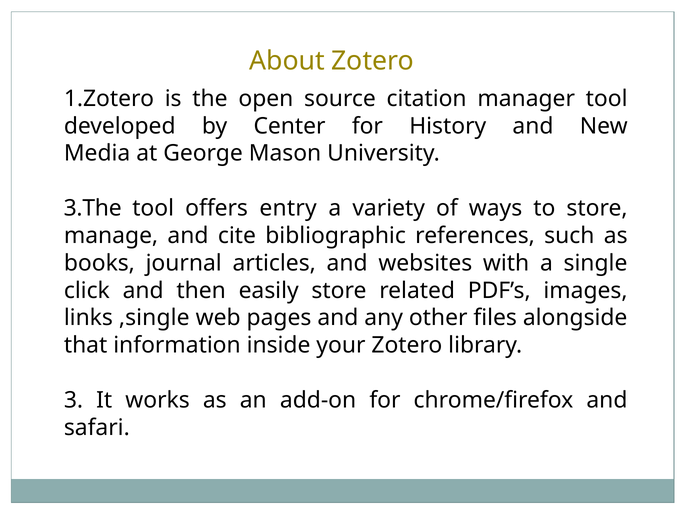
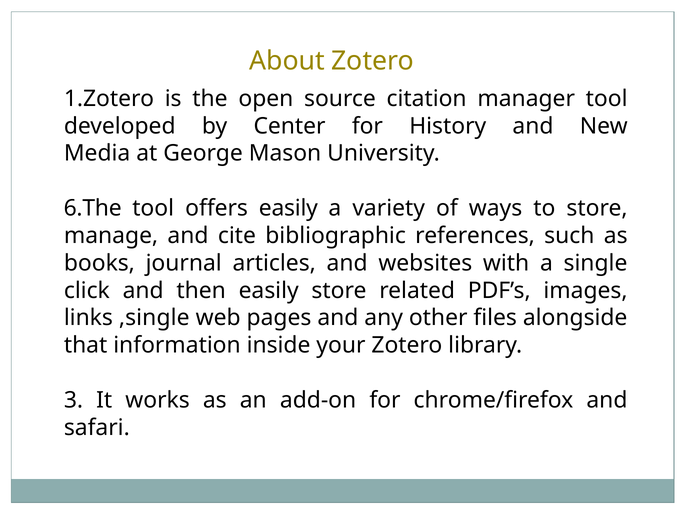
3.The: 3.The -> 6.The (93, 208)
offers entry: entry -> easily (288, 208)
